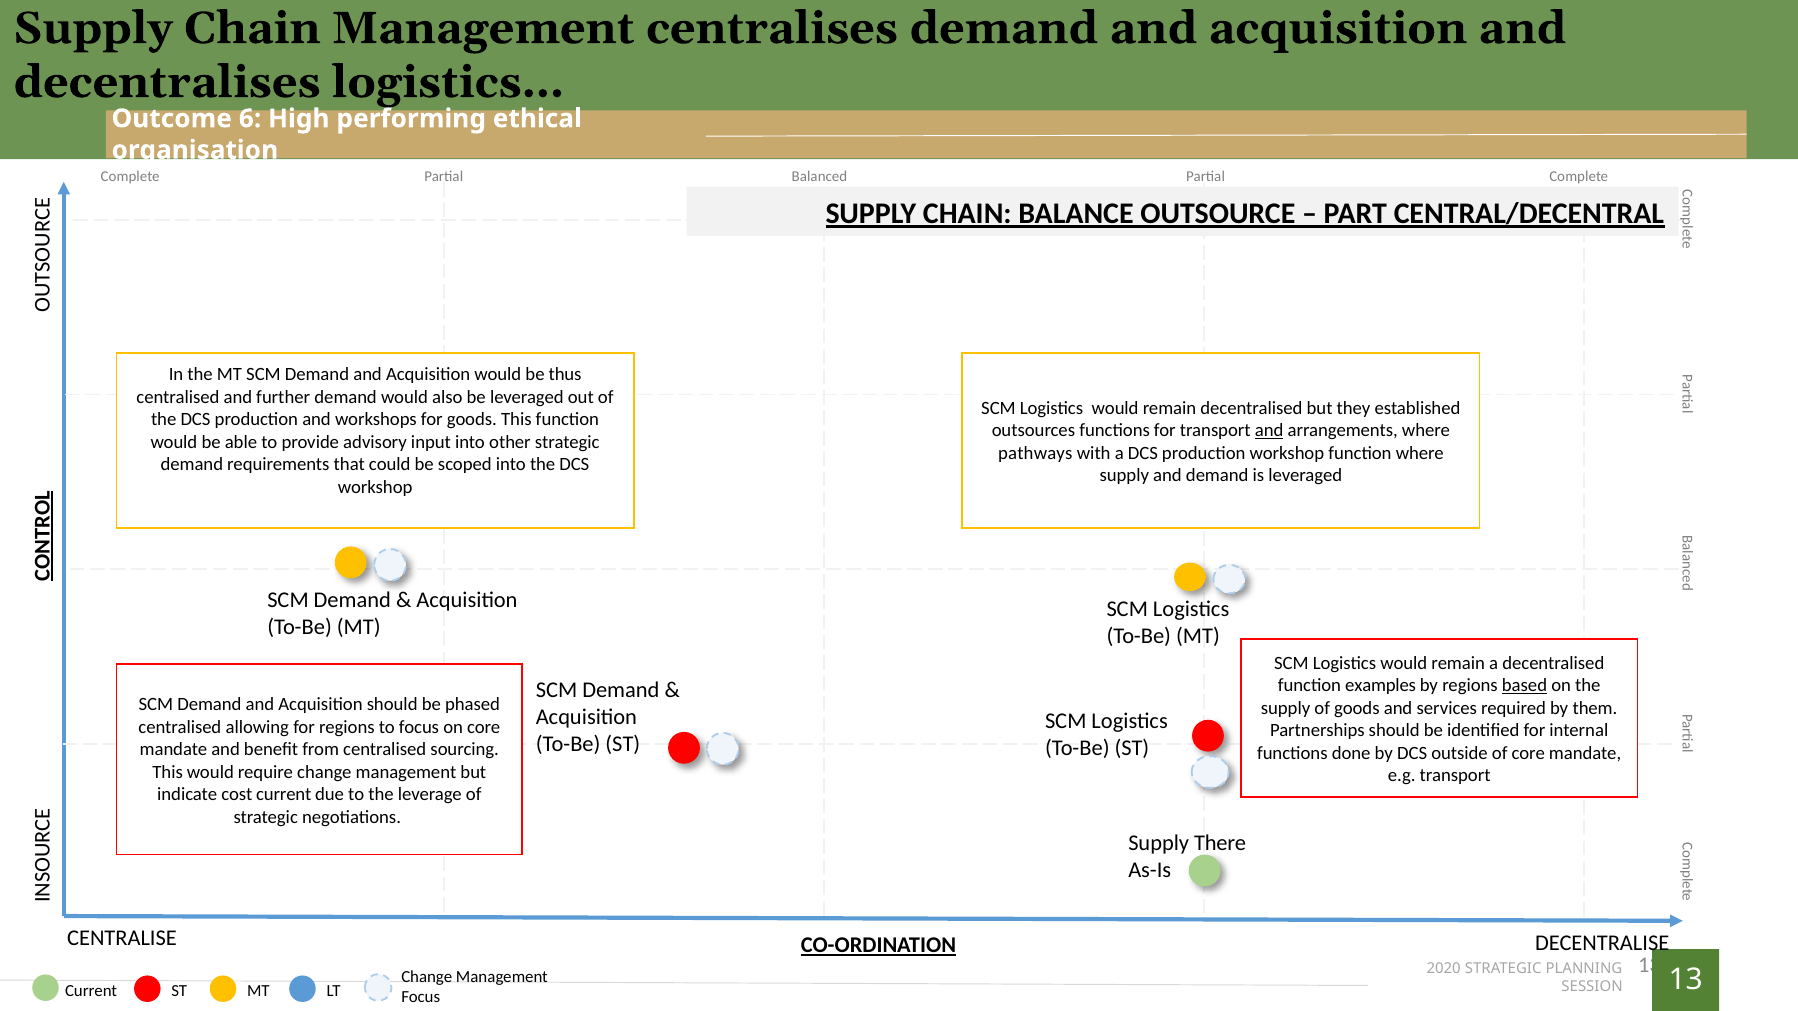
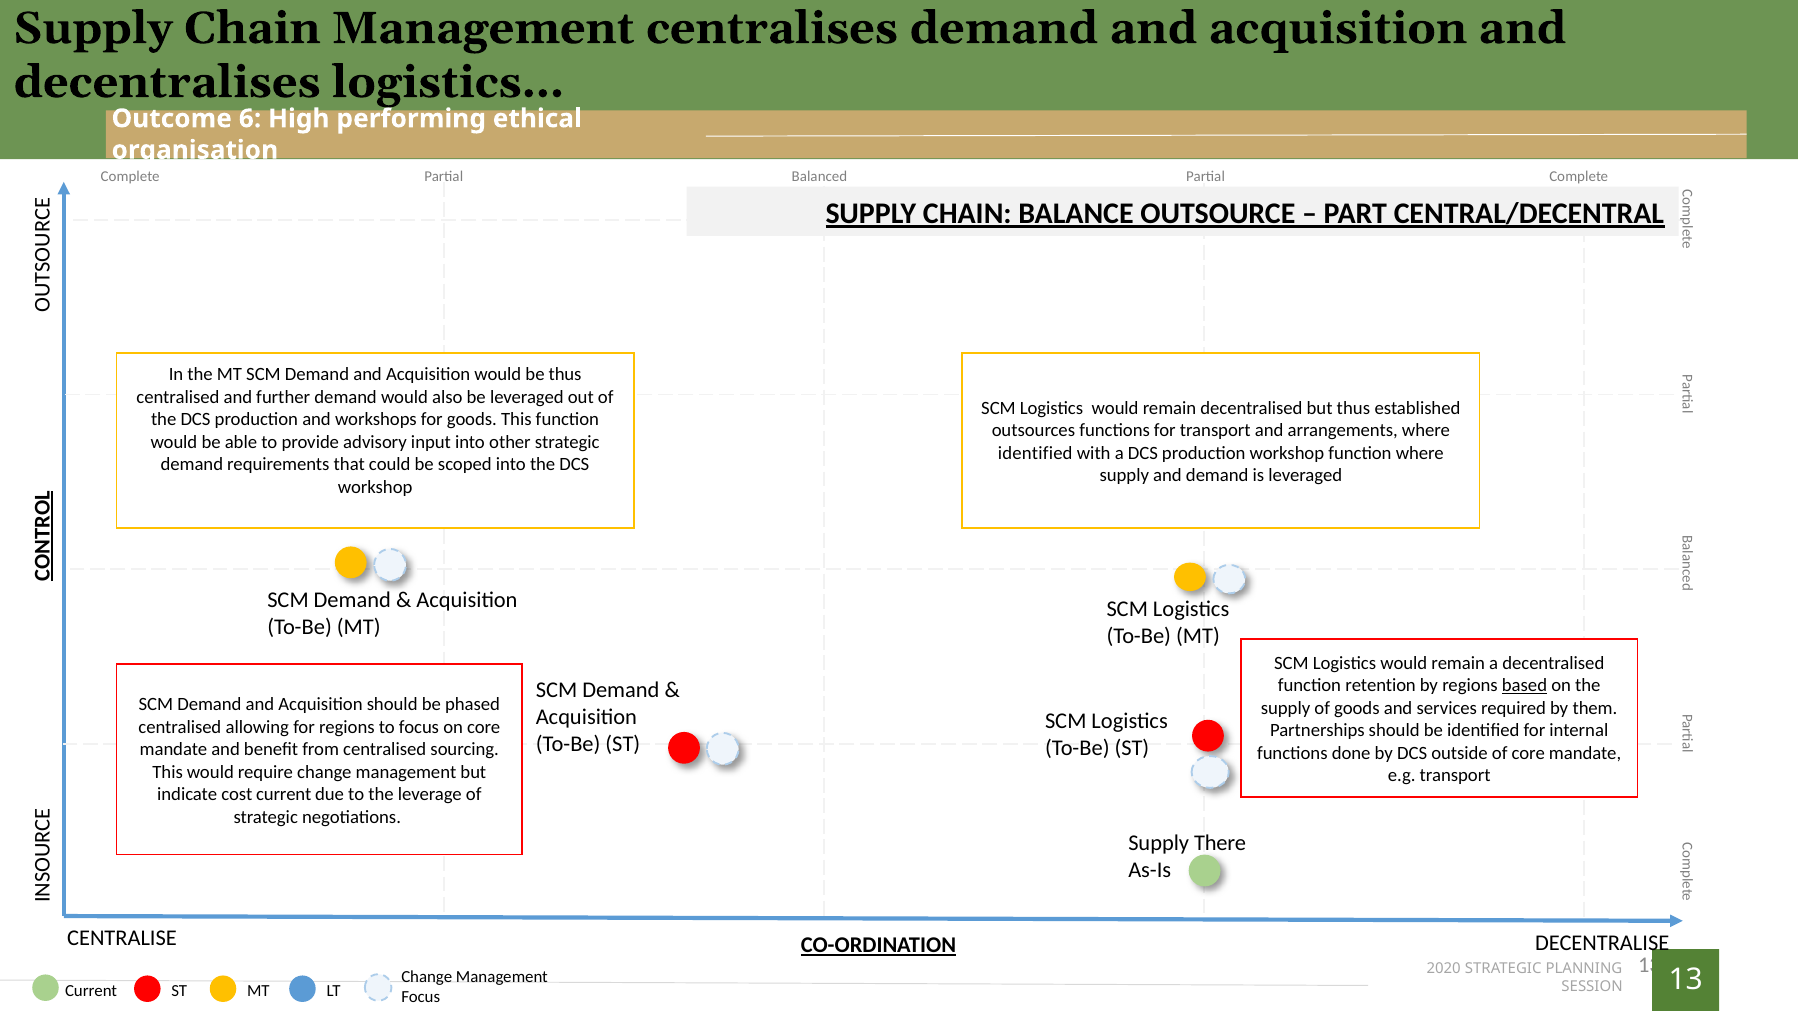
but they: they -> thus (1353, 408)
and underline: present -> none (1269, 431)
pathways: pathways -> identified (1035, 453)
examples: examples -> retention (1381, 686)
